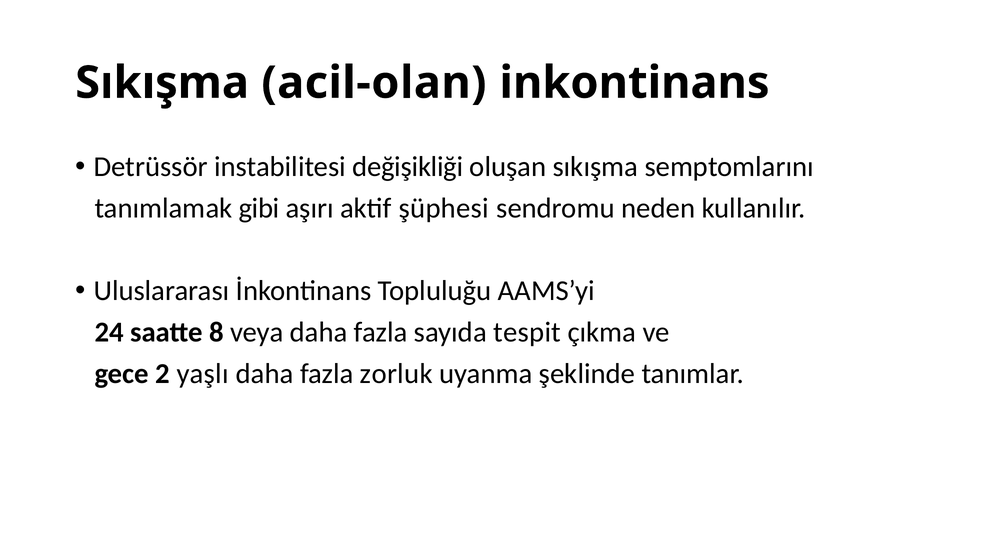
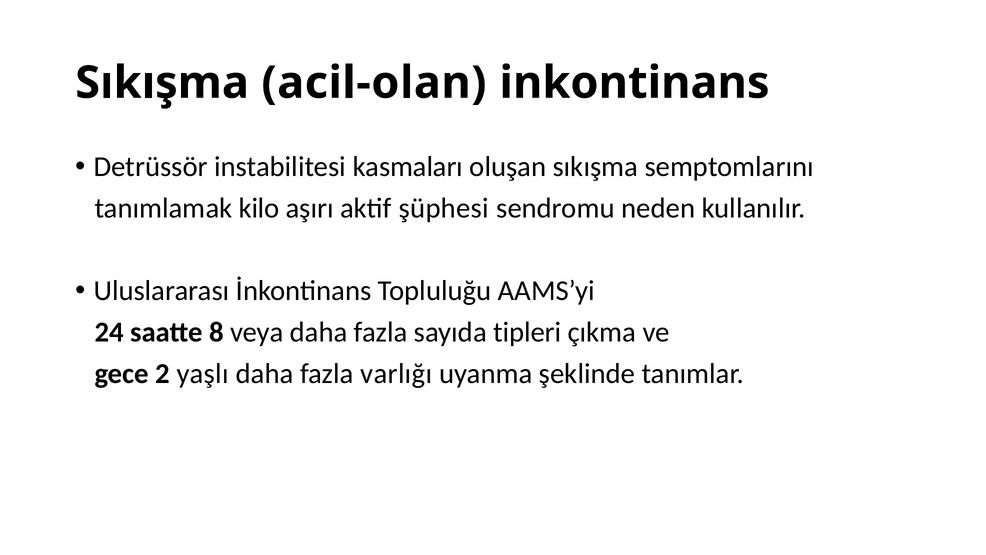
değişikliği: değişikliği -> kasmaları (408, 167)
gibi: gibi -> kilo (259, 208)
tespit: tespit -> tipleri (527, 332)
zorluk: zorluk -> varlığı (396, 373)
